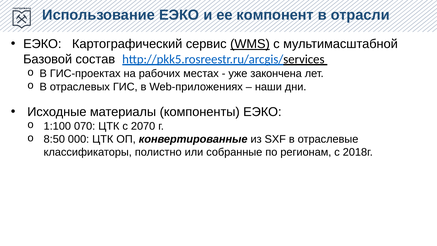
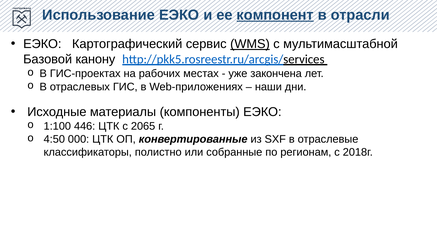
компонент underline: none -> present (275, 15)
состав: состав -> канону (95, 59)
070: 070 -> 446 (85, 126)
2070: 2070 -> 2065 (143, 126)
8:50: 8:50 -> 4:50 (54, 139)
